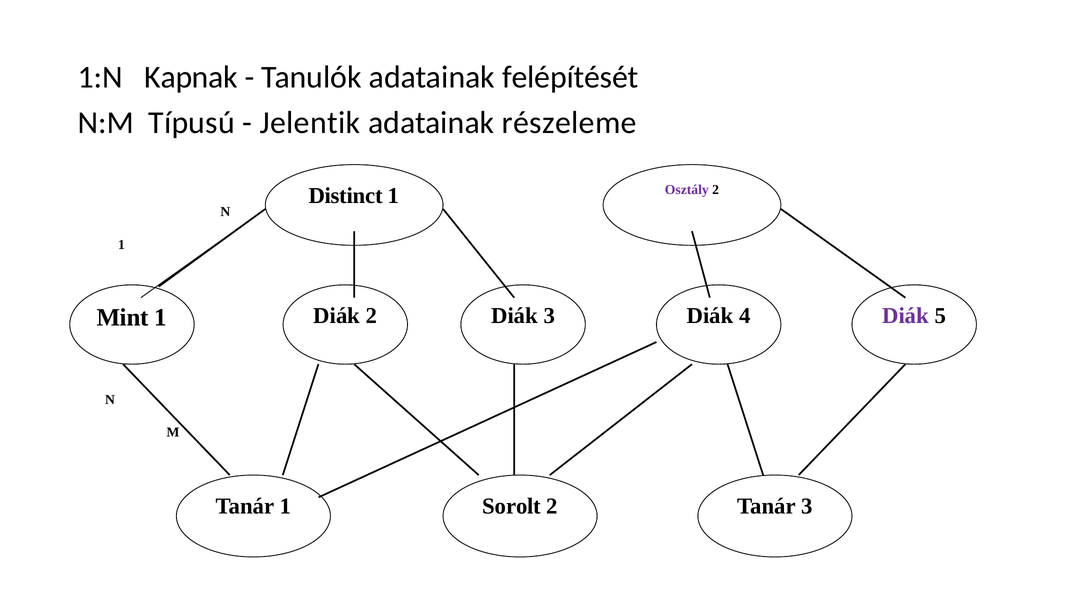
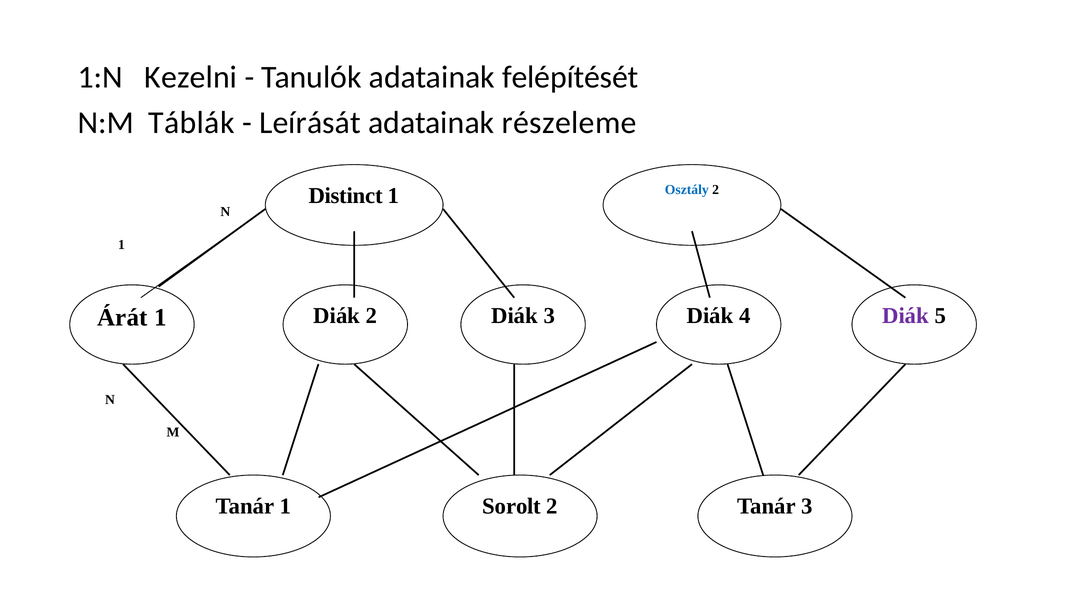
Kapnak: Kapnak -> Kezelni (191, 77)
Típusú: Típusú -> Táblák (191, 123)
Jelentik: Jelentik -> Leírását (310, 123)
Osztály colour: purple -> blue (687, 190)
Mint: Mint -> Árát (122, 317)
